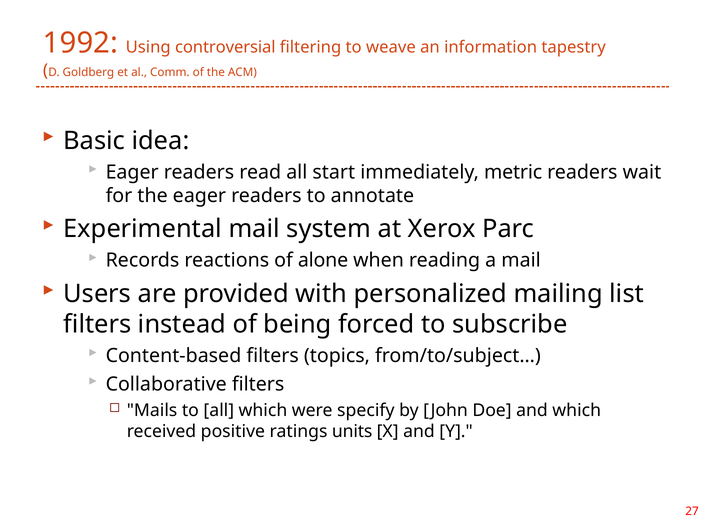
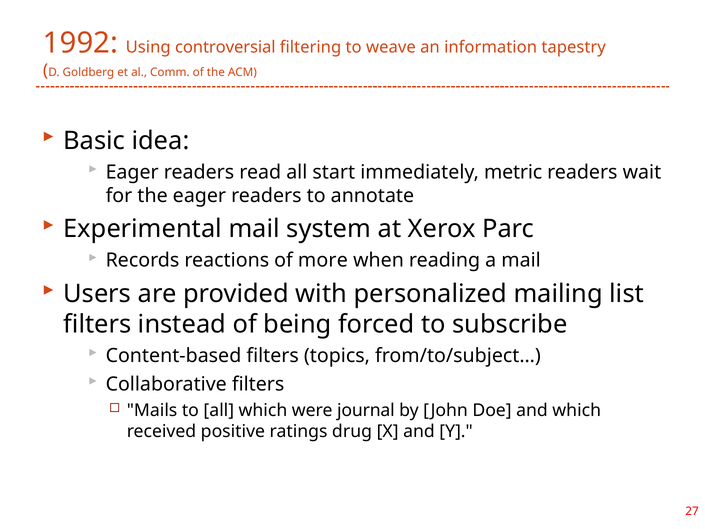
alone: alone -> more (323, 260)
specify: specify -> journal (366, 410)
units: units -> drug (352, 431)
